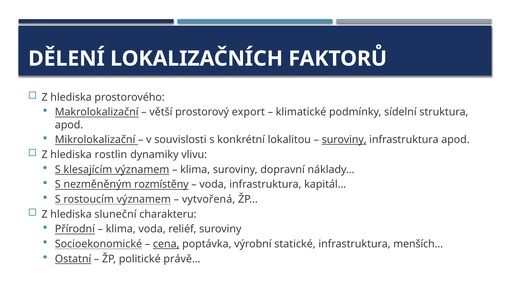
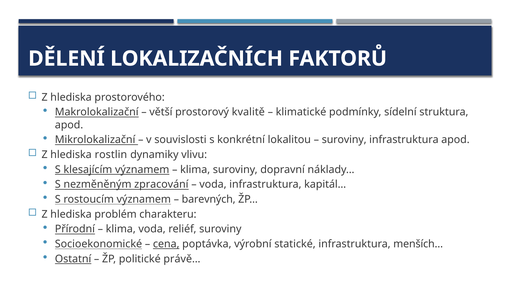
export: export -> kvalitě (248, 112)
suroviny underline: present -> none (344, 140)
rozmístěny: rozmístěny -> zpracování (161, 184)
vytvořená: vytvořená -> barevných (209, 199)
sluneční: sluneční -> problém (116, 214)
